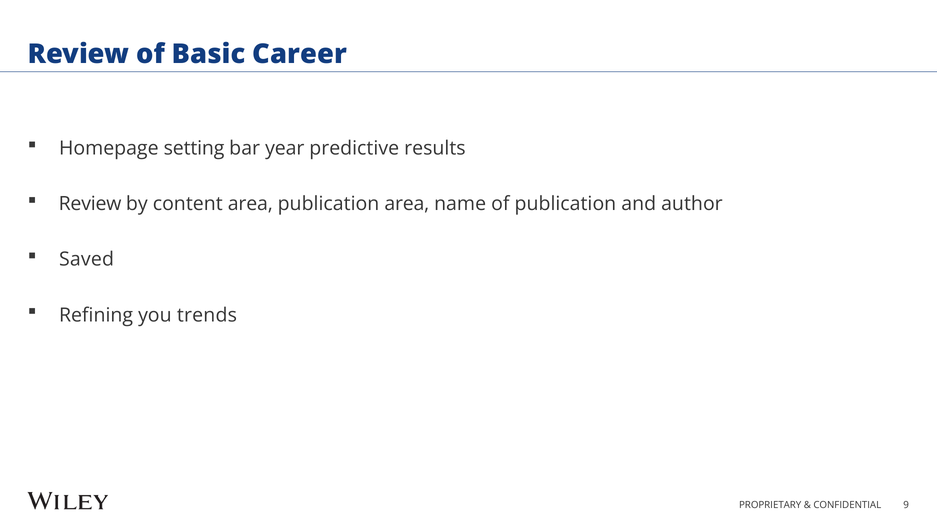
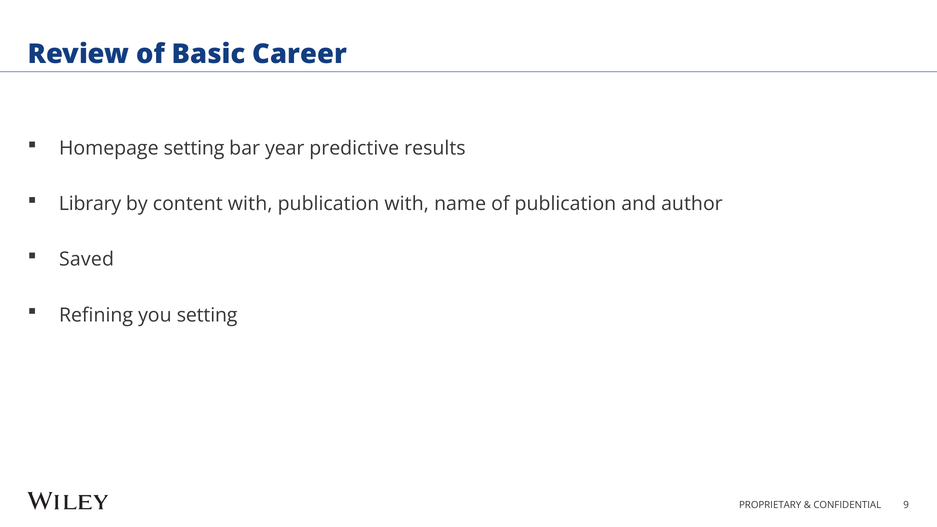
Review: Review -> Library (90, 204)
content area: area -> with (250, 204)
publication area: area -> with (407, 204)
you trends: trends -> setting (207, 315)
